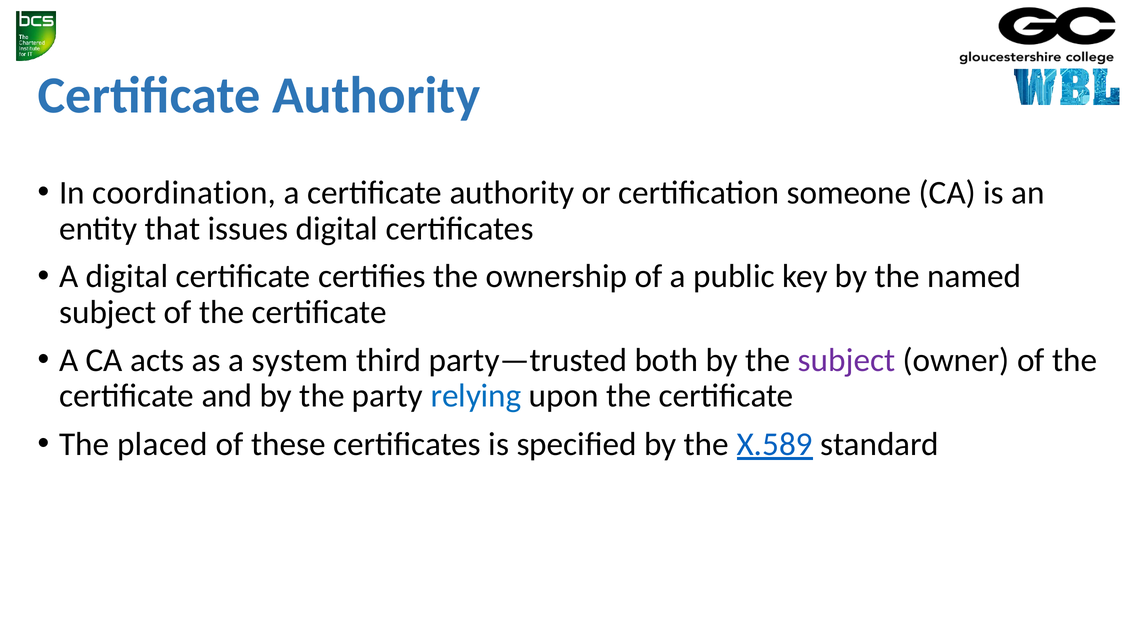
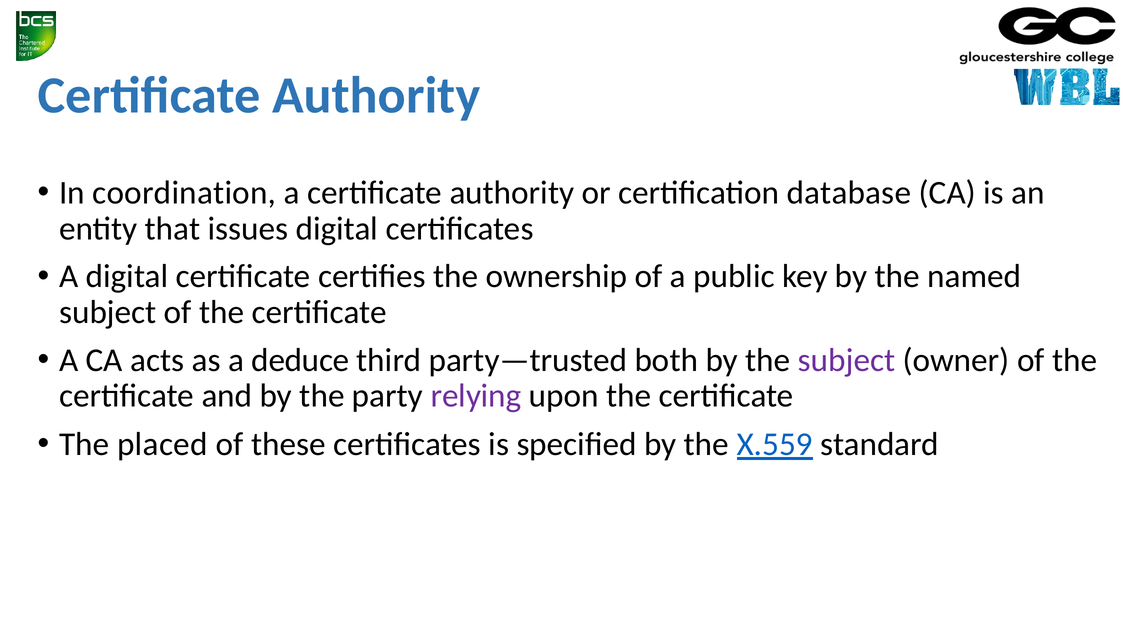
someone: someone -> database (849, 193)
system: system -> deduce (300, 360)
relying colour: blue -> purple (476, 396)
X.589: X.589 -> X.559 (775, 444)
